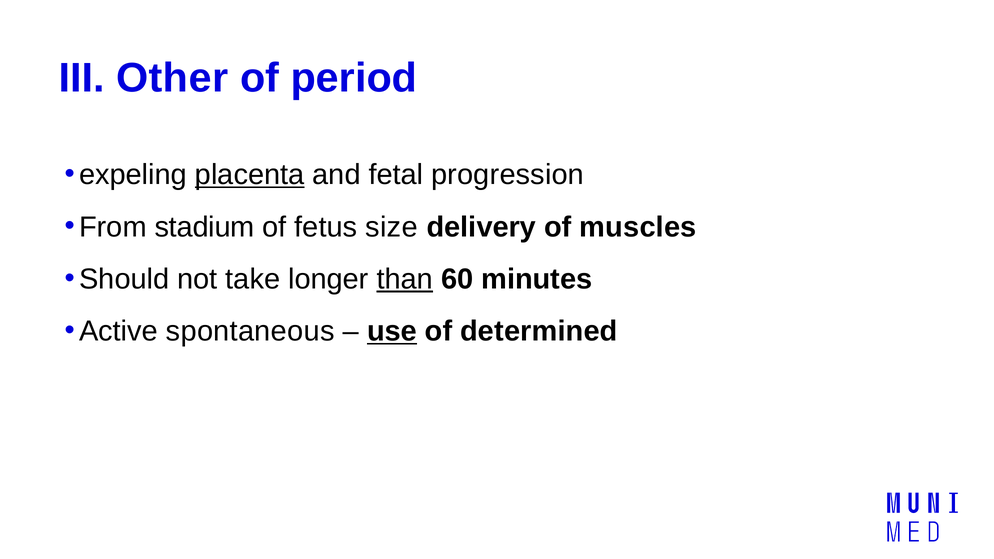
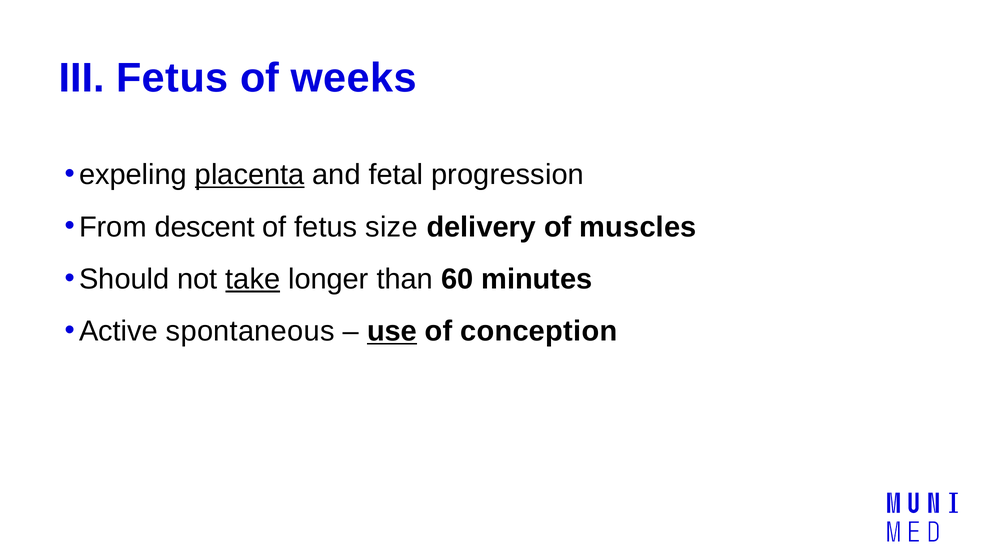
III Other: Other -> Fetus (172, 78)
period: period -> weeks (354, 78)
stadium: stadium -> descent (205, 227)
take underline: none -> present (253, 279)
than underline: present -> none (405, 279)
determined: determined -> conception (539, 331)
